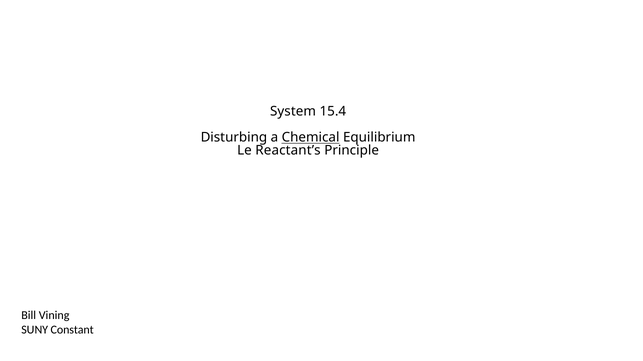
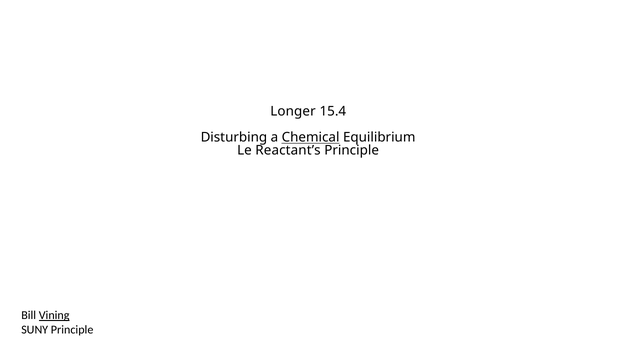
System: System -> Longer (293, 112)
Vining underline: none -> present (54, 316)
SUNY Constant: Constant -> Principle (72, 330)
